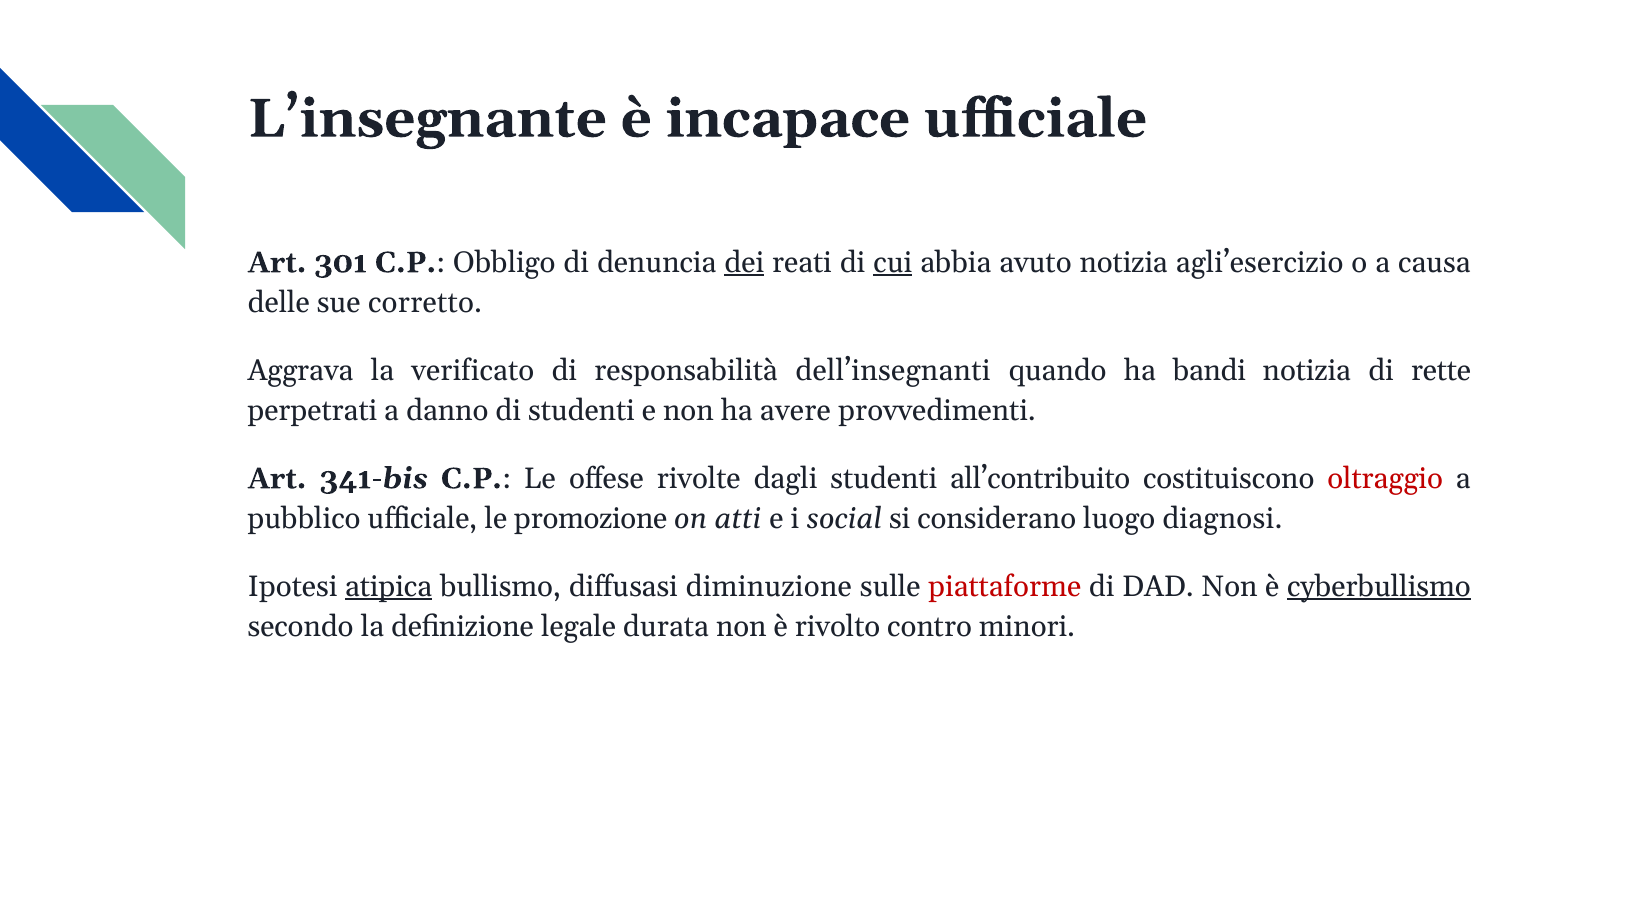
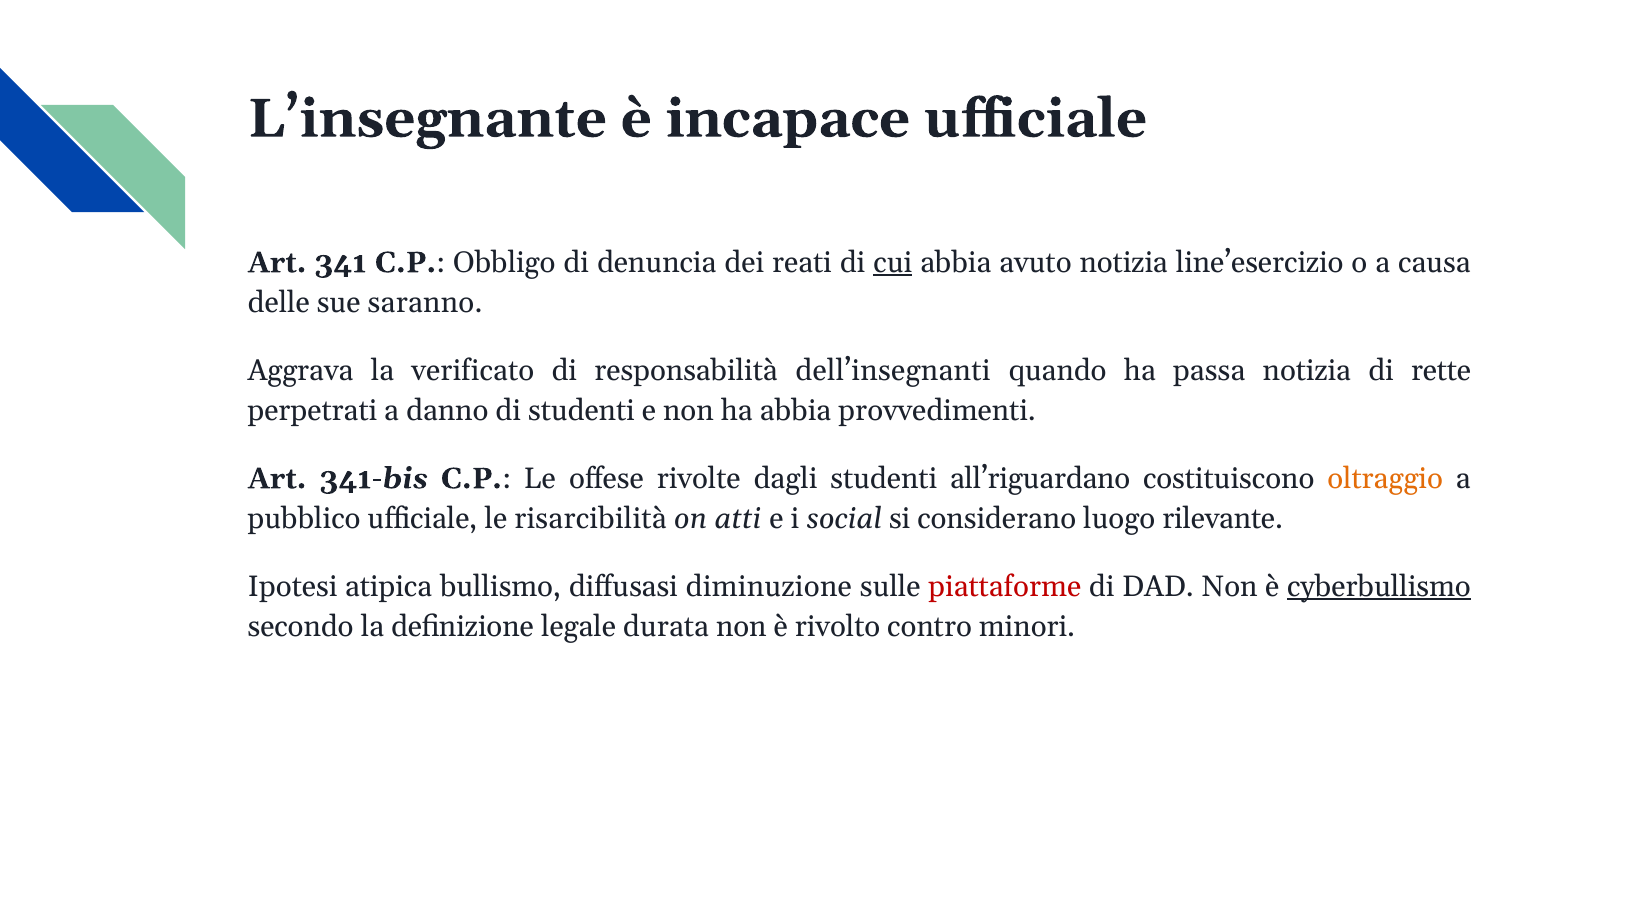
301: 301 -> 341 (341, 263)
dei underline: present -> none (744, 263)
agli’esercizio: agli’esercizio -> line’esercizio (1260, 263)
corretto: corretto -> saranno (425, 303)
bandi: bandi -> passa (1209, 371)
ha avere: avere -> abbia (796, 411)
all’contribuito: all’contribuito -> all’riguardano (1040, 479)
oltraggio colour: red -> orange (1385, 479)
promozione: promozione -> risarcibilità (591, 519)
diagnosi: diagnosi -> rilevante (1223, 519)
atipica underline: present -> none (389, 587)
